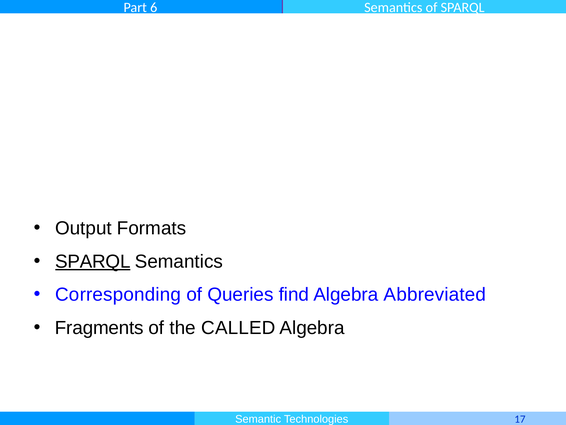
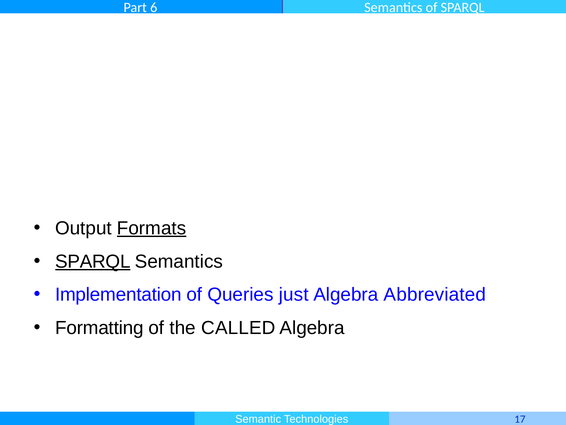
Formats underline: none -> present (152, 228)
Corresponding: Corresponding -> Implementation (118, 294)
find: find -> just (294, 294)
Fragments: Fragments -> Formatting (99, 328)
